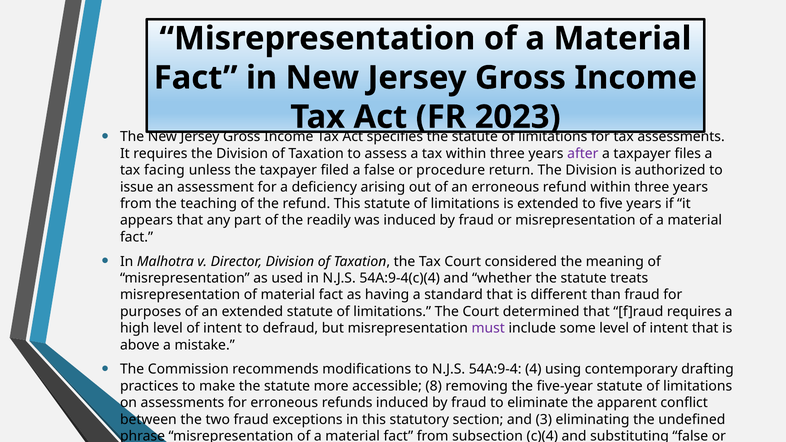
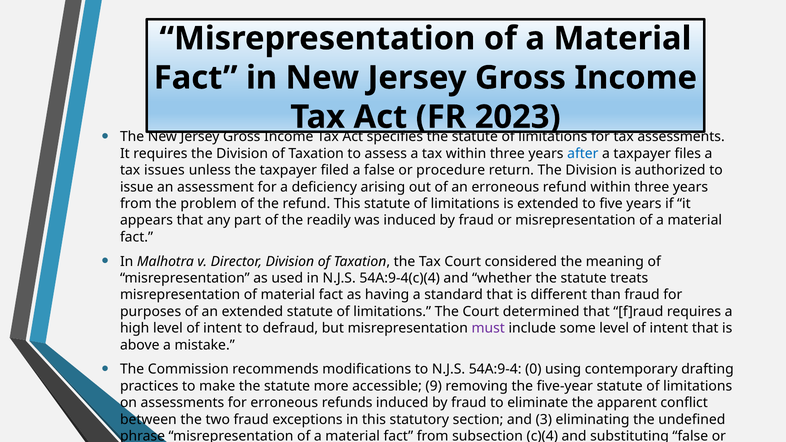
after colour: purple -> blue (583, 154)
facing: facing -> issues (164, 170)
teaching: teaching -> problem (209, 204)
4: 4 -> 0 (533, 370)
8: 8 -> 9 (434, 386)
